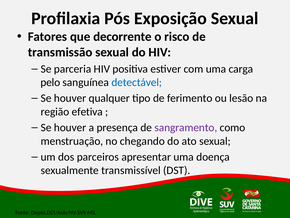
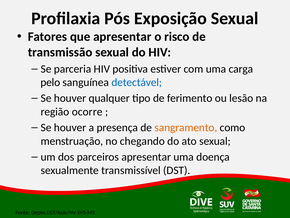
que decorrente: decorrente -> apresentar (122, 37)
efetiva: efetiva -> ocorre (87, 112)
sangramento colour: purple -> orange (186, 127)
